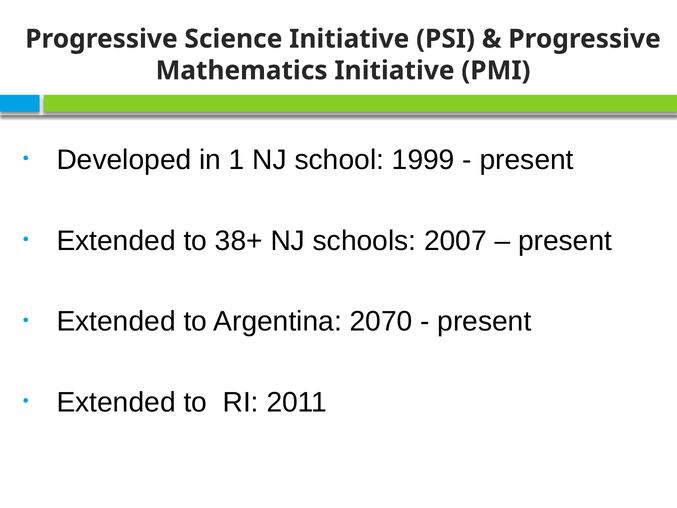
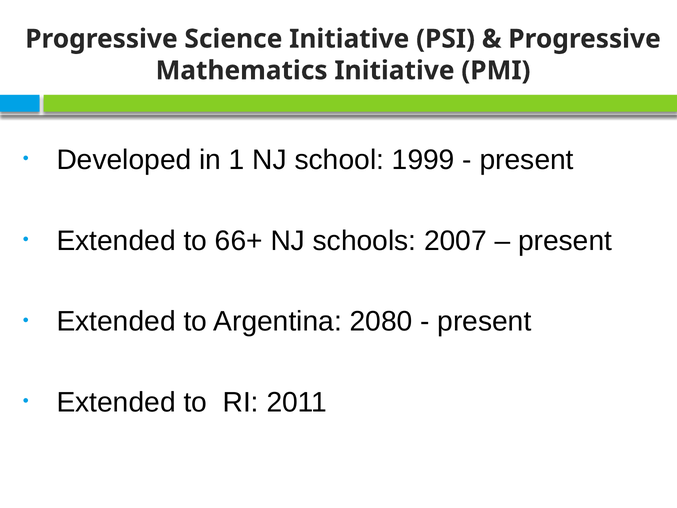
38+: 38+ -> 66+ (239, 241)
2070: 2070 -> 2080 (381, 322)
